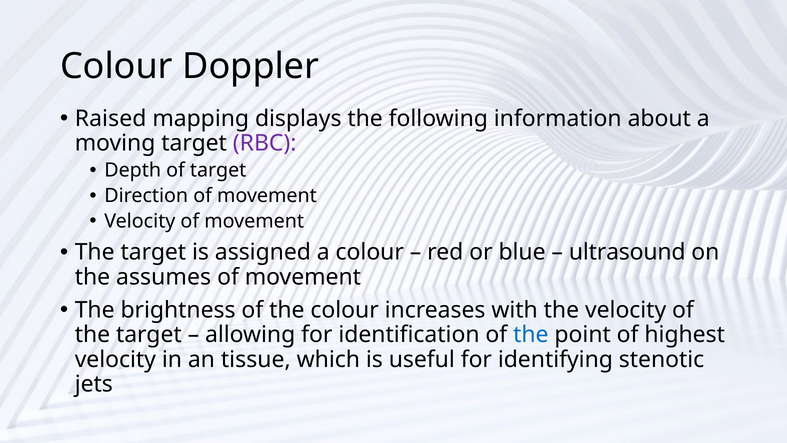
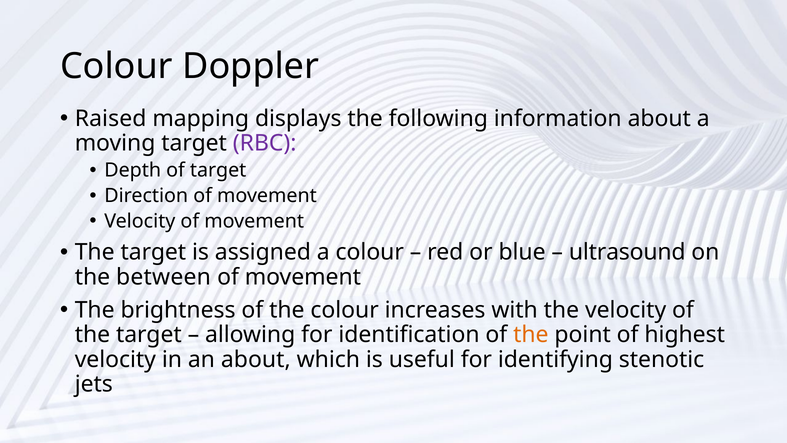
assumes: assumes -> between (164, 277)
the colour: blue -> orange (531, 335)
an tissue: tissue -> about (256, 359)
